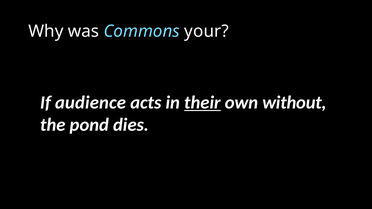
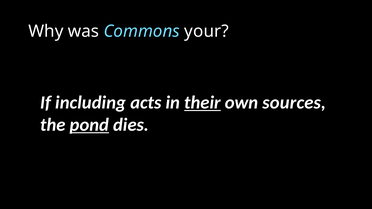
audience: audience -> including (91, 103)
without: without -> sources (294, 103)
pond underline: none -> present (89, 125)
